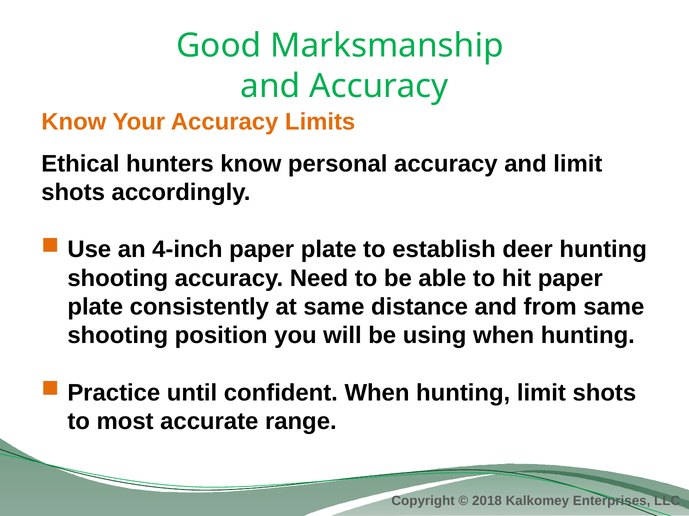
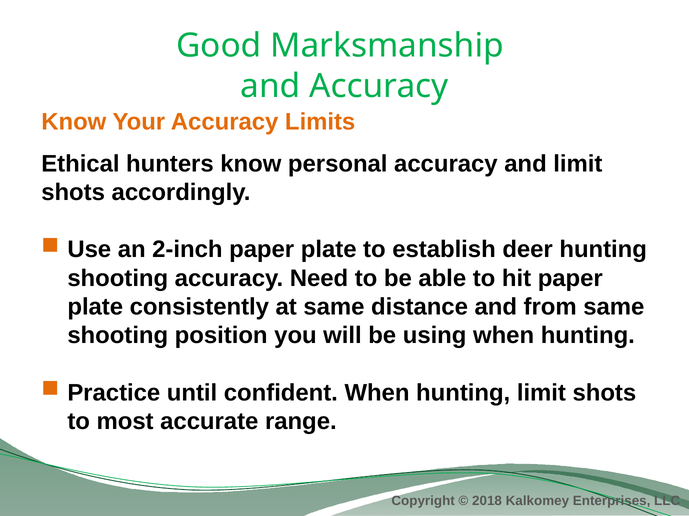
4-inch: 4-inch -> 2-inch (187, 250)
